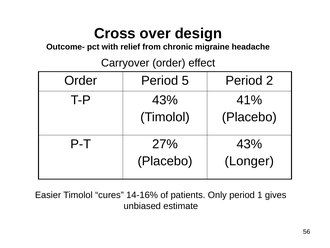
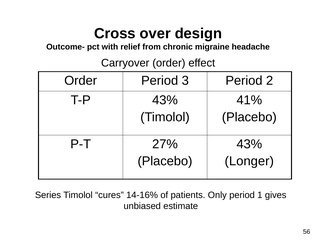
5: 5 -> 3 (185, 81)
Easier: Easier -> Series (48, 195)
